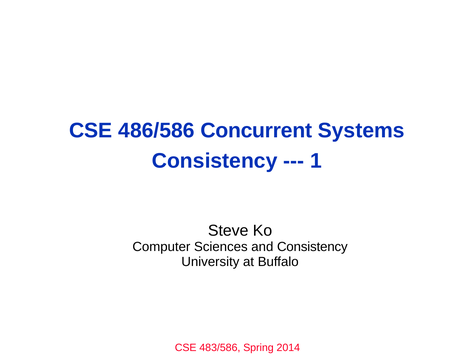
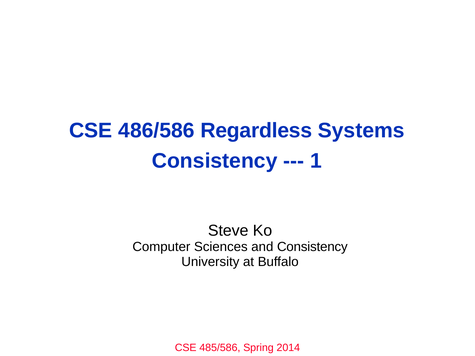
Concurrent: Concurrent -> Regardless (256, 131)
483/586: 483/586 -> 485/586 (220, 348)
